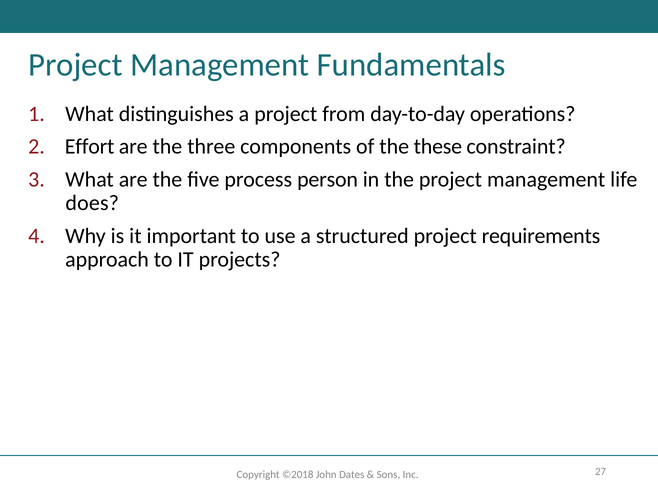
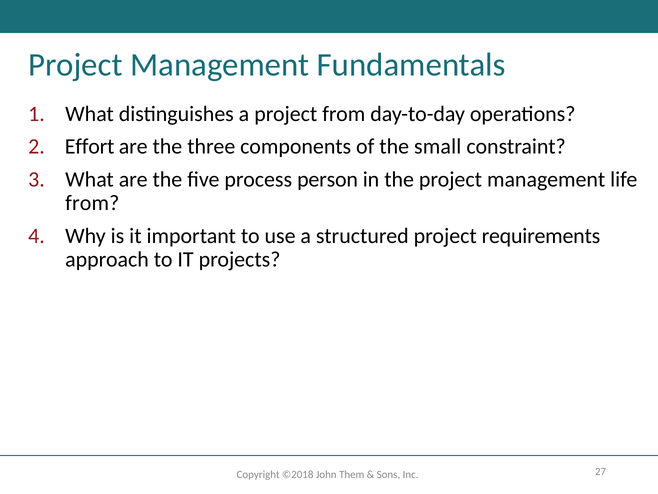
these: these -> small (438, 146)
does: does -> from (92, 203)
Dates: Dates -> Them (352, 474)
